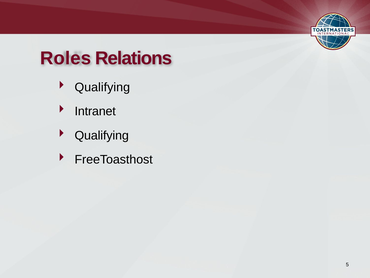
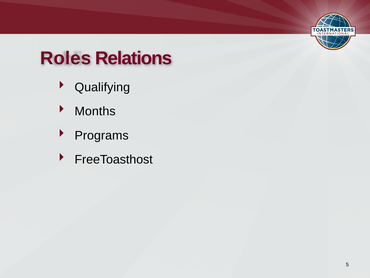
Intranet: Intranet -> Months (95, 111)
Qualifying: Qualifying -> Programs (102, 135)
